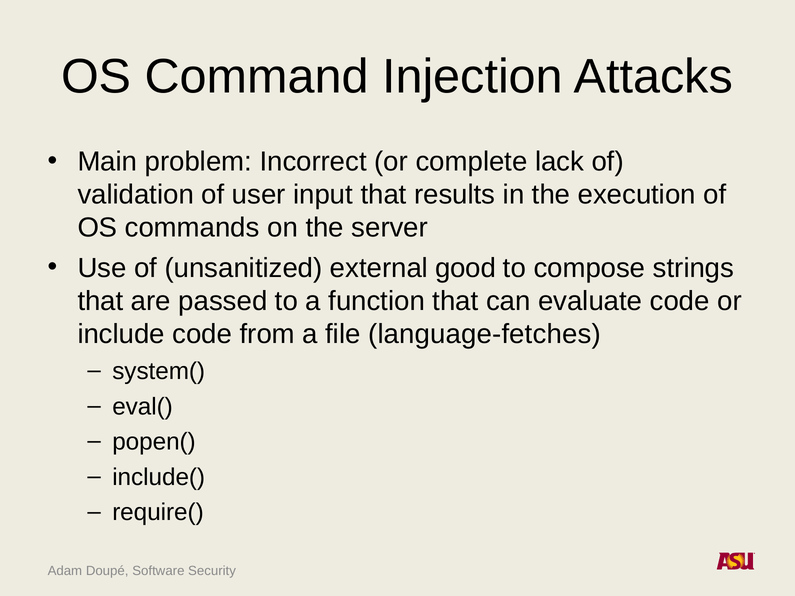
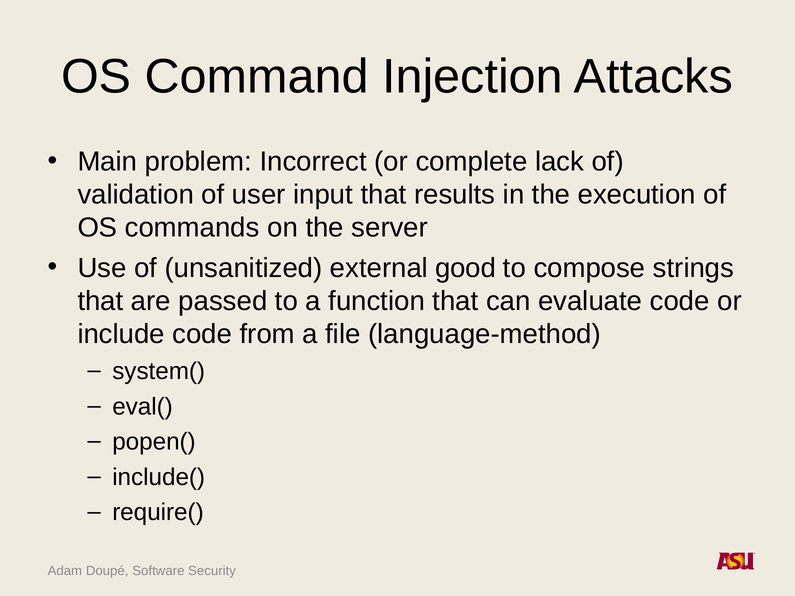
language-fetches: language-fetches -> language-method (485, 334)
